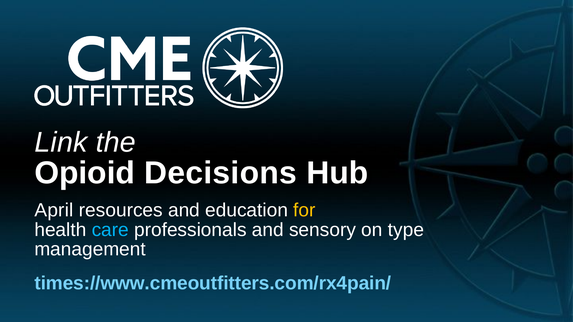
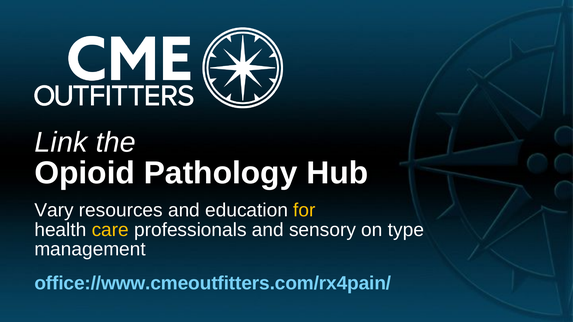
Decisions: Decisions -> Pathology (221, 173)
April: April -> Vary (54, 211)
care colour: light blue -> yellow (110, 230)
times://www.cmeoutfitters.com/rx4pain/: times://www.cmeoutfitters.com/rx4pain/ -> office://www.cmeoutfitters.com/rx4pain/ (213, 283)
